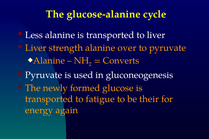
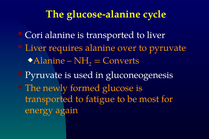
Less: Less -> Cori (34, 35)
strength: strength -> requires (66, 48)
their: their -> most (149, 99)
